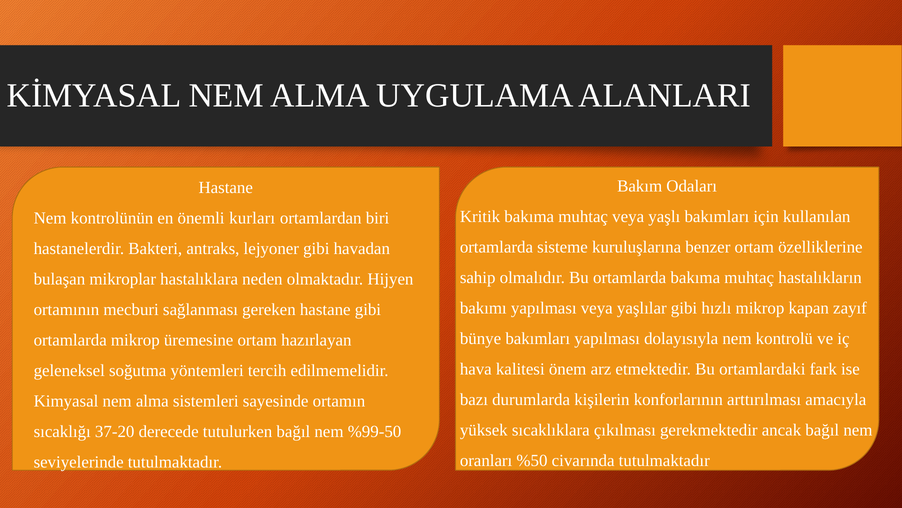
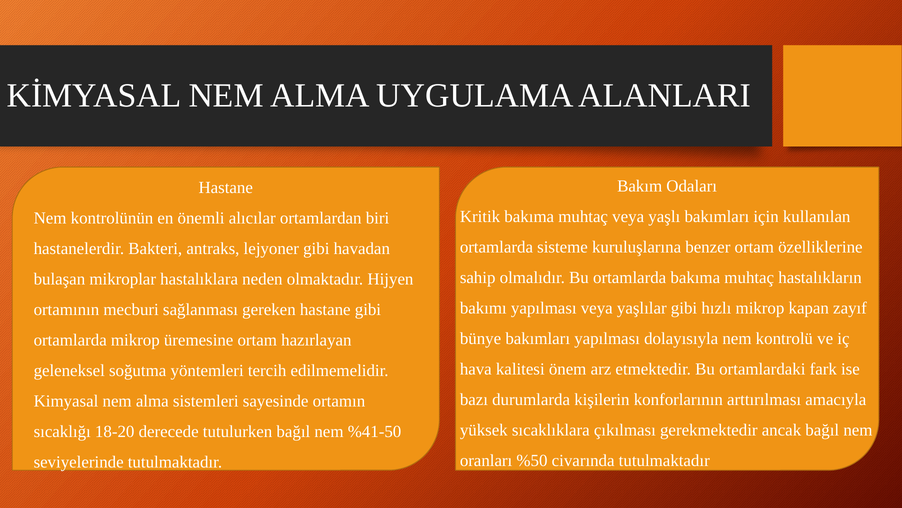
kurları: kurları -> alıcılar (252, 218)
37-20: 37-20 -> 18-20 (115, 431)
%99-50: %99-50 -> %41-50 (375, 431)
